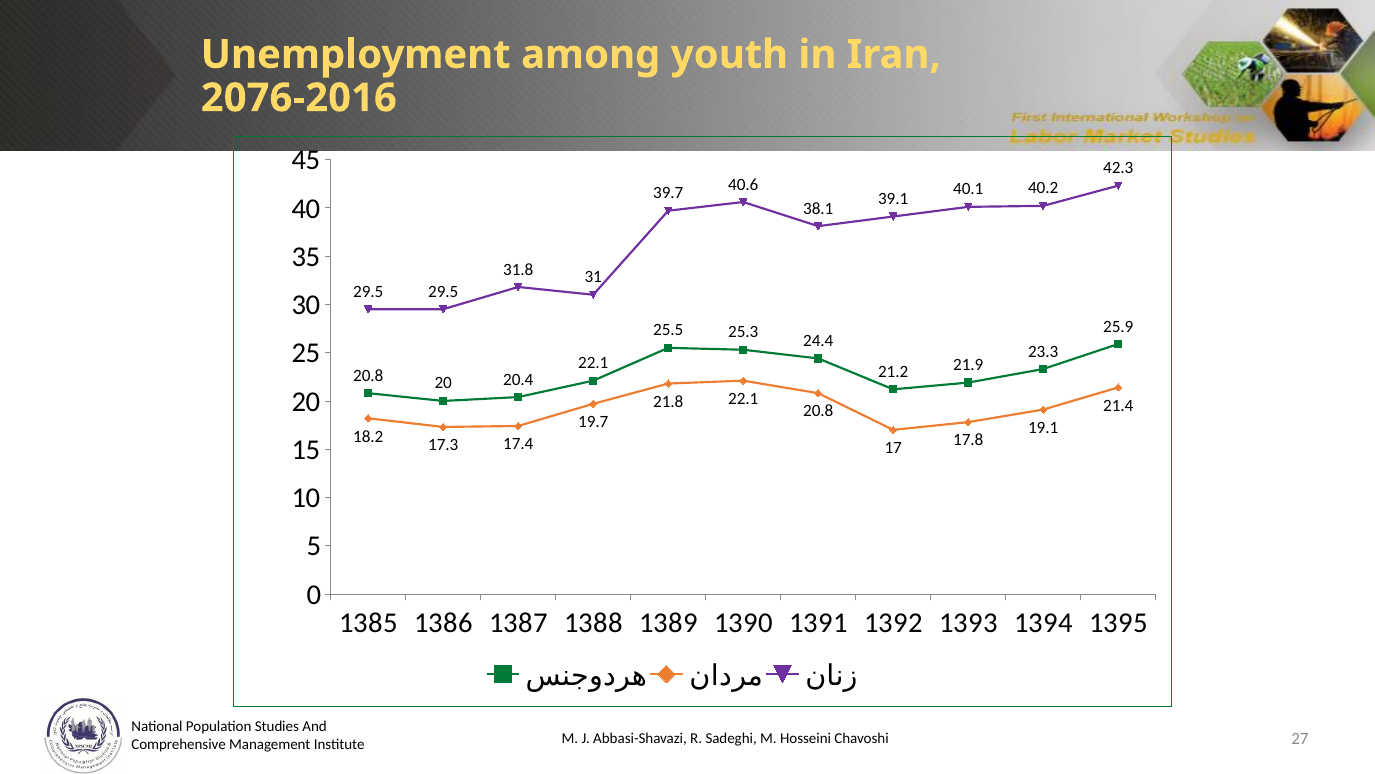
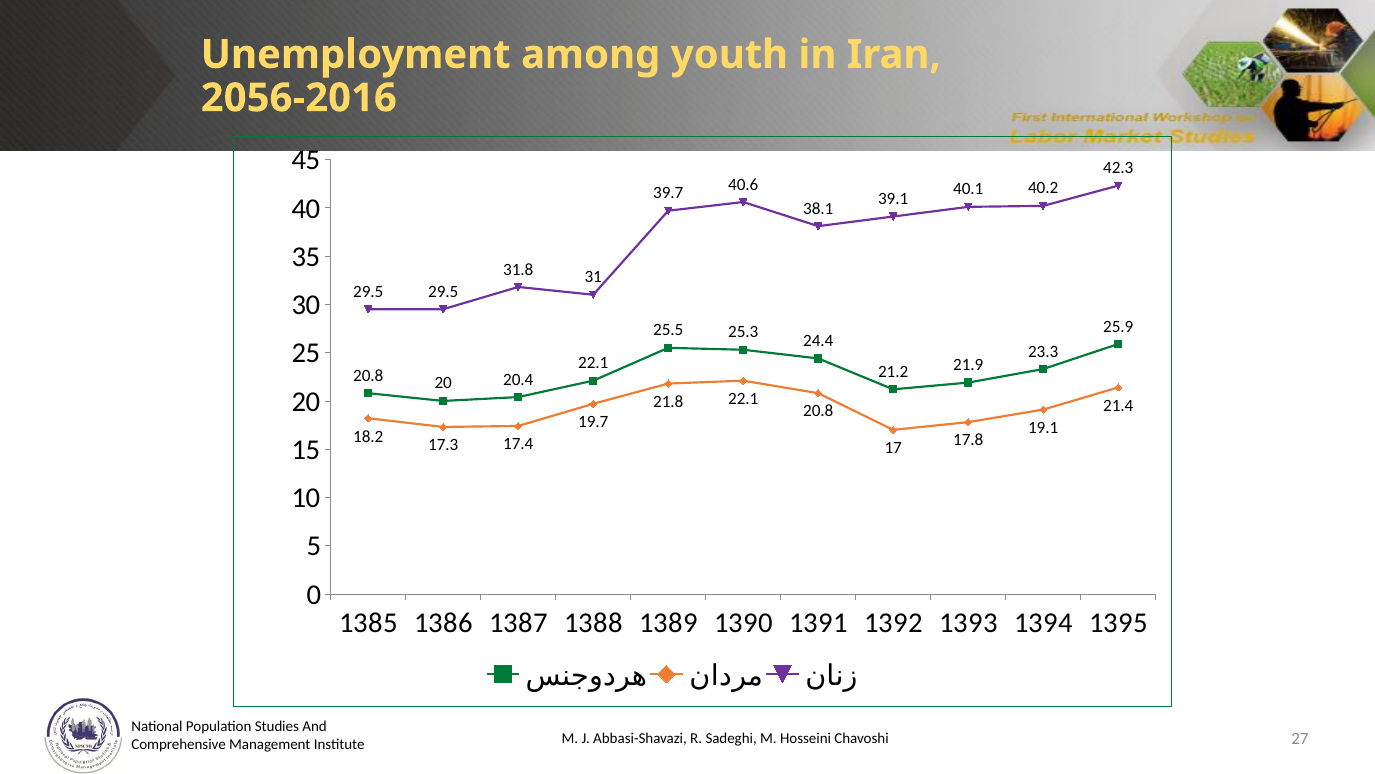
2076-2016: 2076-2016 -> 2056-2016 (299, 98)
